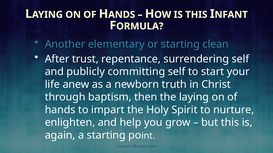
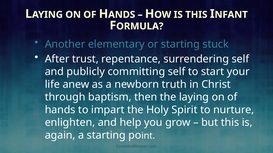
clean: clean -> stuck (216, 44)
